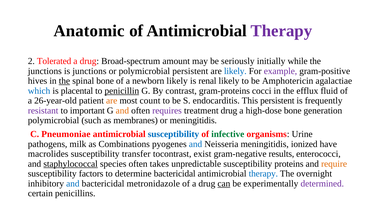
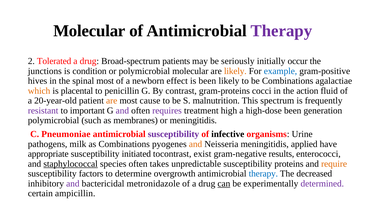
Anatomic: Anatomic -> Molecular (89, 31)
amount: amount -> patients (176, 61)
while: while -> occur (298, 61)
is junctions: junctions -> condition (89, 71)
polymicrobial persistent: persistent -> molecular (190, 71)
likely colour: blue -> orange (235, 71)
example colour: purple -> blue (280, 71)
the underline: present -> none (64, 81)
spinal bone: bone -> most (105, 81)
newborn likely: likely -> effect (177, 81)
is renal: renal -> been (207, 81)
be Amphotericin: Amphotericin -> Combinations (288, 81)
which colour: blue -> orange (39, 91)
penicillin underline: present -> none (122, 91)
efflux: efflux -> action (307, 91)
26-year-old: 26-year-old -> 20-year-old (55, 101)
count: count -> cause (150, 101)
endocarditis: endocarditis -> malnutrition (216, 101)
This persistent: persistent -> spectrum (277, 101)
and colour: orange -> purple (122, 110)
treatment drug: drug -> high (229, 110)
high-dose bone: bone -> been (293, 110)
susceptibility colour: blue -> purple (173, 134)
infective colour: green -> black (228, 134)
and colour: blue -> orange (196, 144)
ionized: ionized -> applied (304, 144)
macrolides: macrolides -> appropriate (48, 154)
transfer: transfer -> initiated (136, 154)
determine bactericidal: bactericidal -> overgrowth (175, 174)
overnight: overnight -> decreased (314, 174)
and colour: blue -> purple (73, 183)
penicillins: penicillins -> ampicillin (75, 193)
